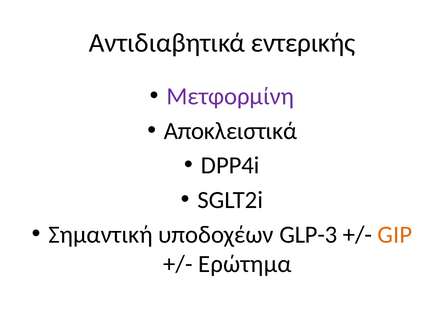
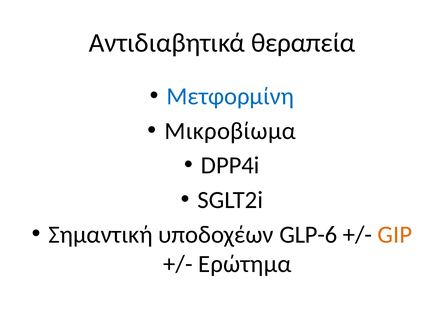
εντερικής: εντερικής -> θεραπεία (303, 43)
Μετφορμίνη colour: purple -> blue (230, 96)
Αποκλειστικά: Αποκλειστικά -> Μικροβίωμα (230, 131)
GLP-3: GLP-3 -> GLP-6 (308, 235)
